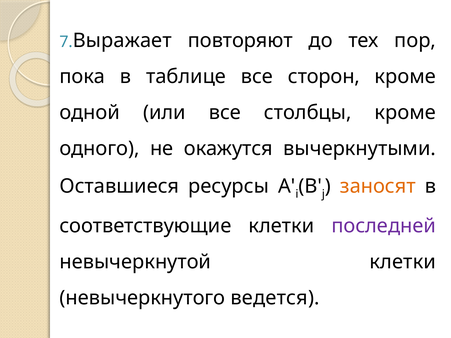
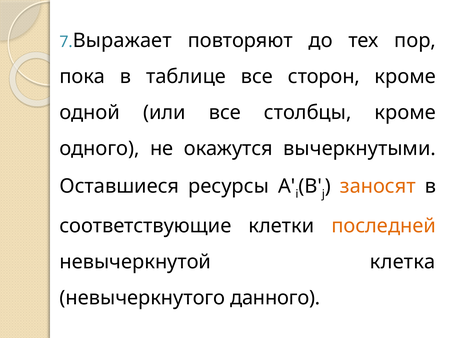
последней colour: purple -> orange (384, 226)
невычеркнутой клетки: клетки -> клетка (403, 262)
ведется: ведется -> данного (275, 298)
